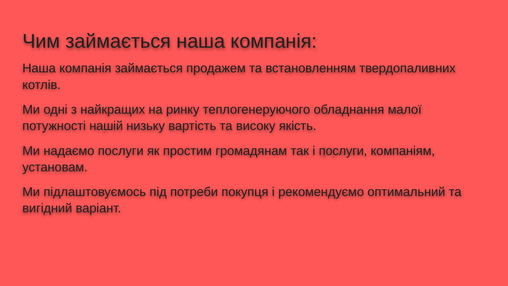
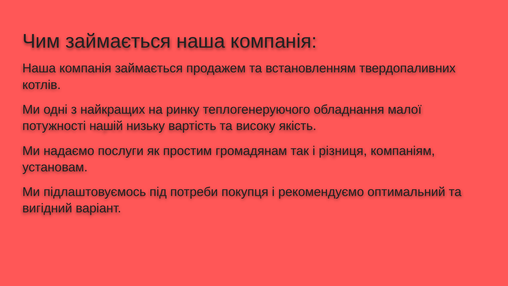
і послуги: послуги -> різниця (343, 151)
